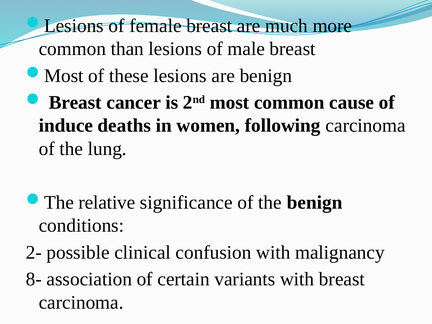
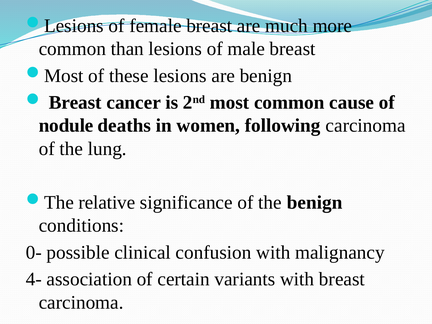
induce: induce -> nodule (66, 126)
2-: 2- -> 0- (34, 252)
8-: 8- -> 4- (34, 279)
